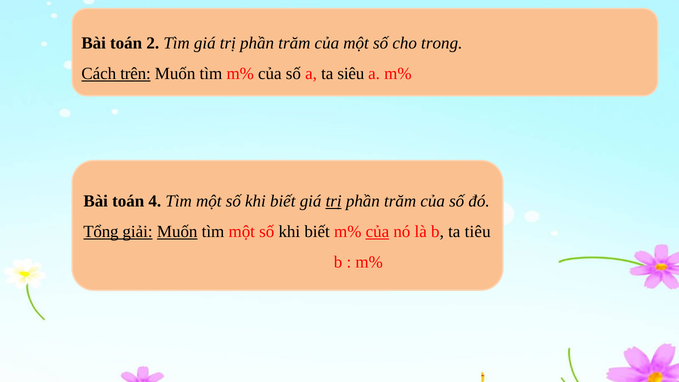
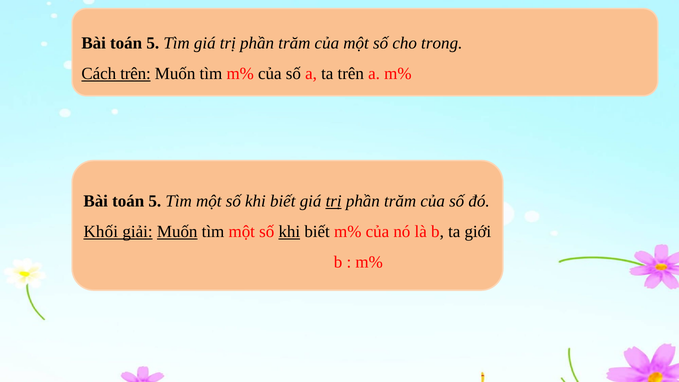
2: 2 -> 5 (153, 43)
ta siêu: siêu -> trên (351, 74)
4: 4 -> 5 (155, 201)
Tổng: Tổng -> Khối (101, 232)
khi underline: none -> present (289, 232)
của underline: present -> none (377, 232)
tiêu: tiêu -> giới (478, 232)
